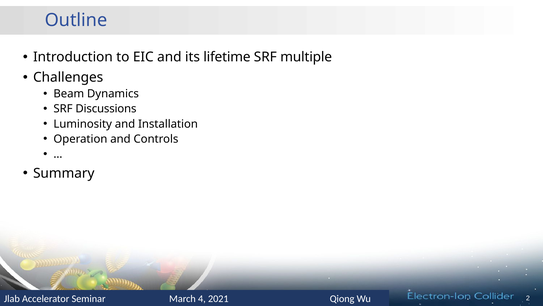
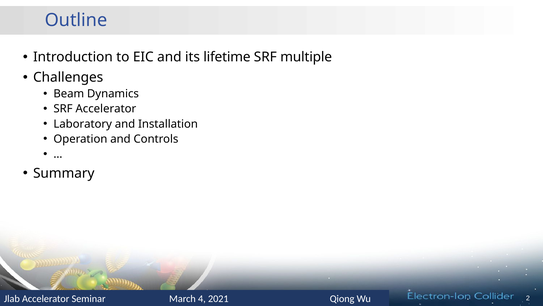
SRF Discussions: Discussions -> Accelerator (106, 109)
Luminosity: Luminosity -> Laboratory (83, 124)
